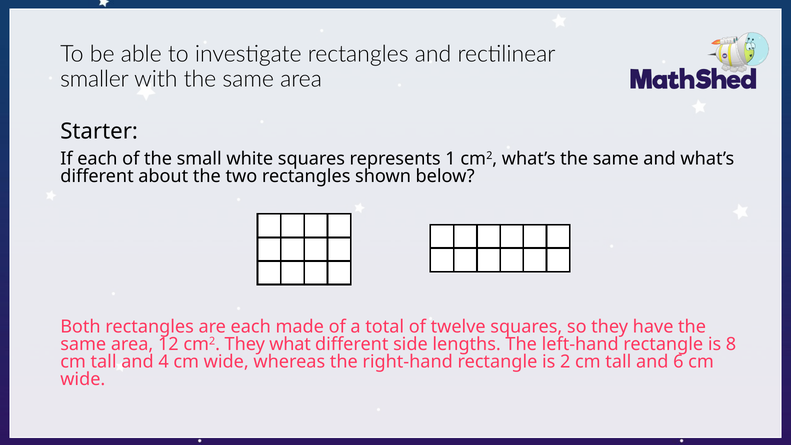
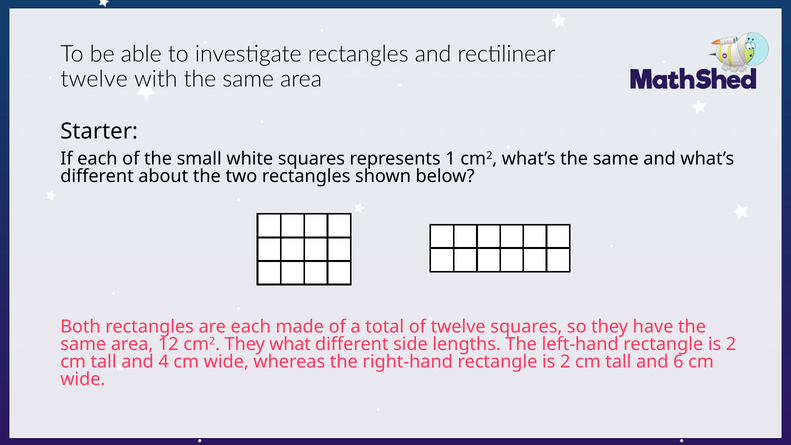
smaller: smaller -> twelve (94, 79)
left-hand rectangle is 8: 8 -> 2 (731, 344)
